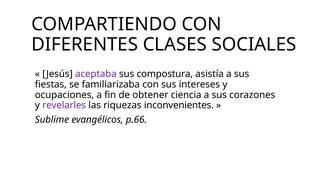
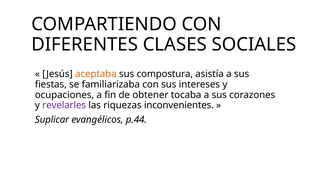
aceptaba colour: purple -> orange (96, 74)
ciencia: ciencia -> tocaba (186, 95)
Sublime: Sublime -> Suplicar (52, 120)
p.66: p.66 -> p.44 (136, 120)
